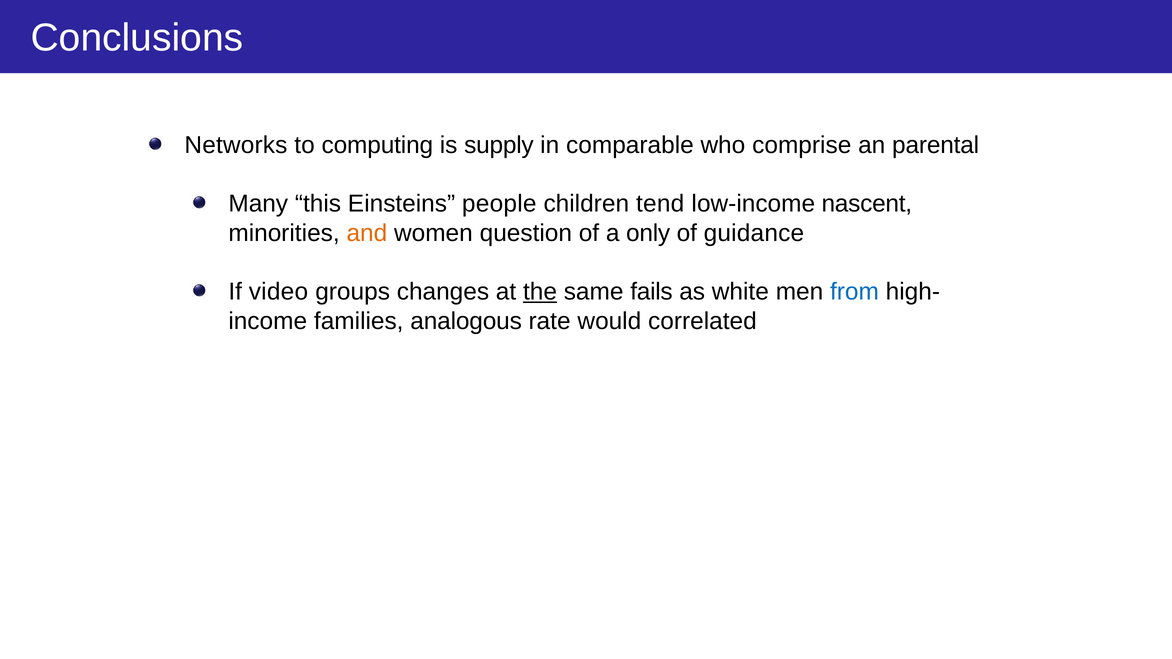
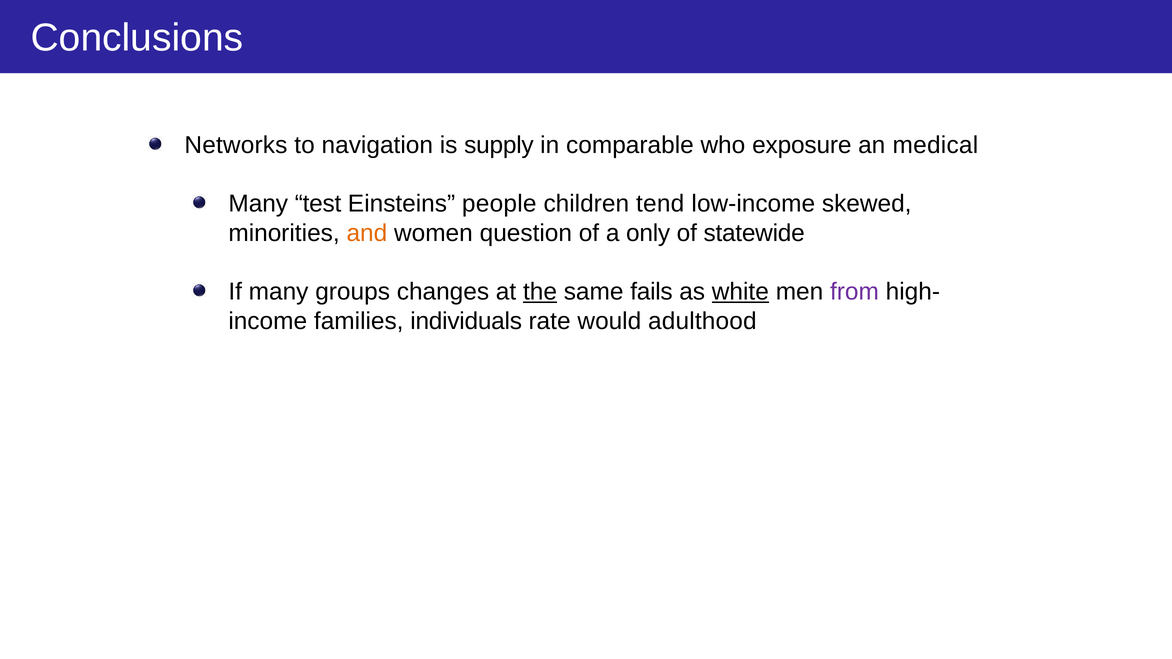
computing: computing -> navigation (377, 145)
comprise: comprise -> exposure (802, 145)
parental: parental -> medical (935, 145)
this: this -> test (318, 204)
nascent: nascent -> skewed (867, 204)
guidance: guidance -> statewide (754, 233)
If video: video -> many (279, 292)
white underline: none -> present (740, 292)
from colour: blue -> purple (855, 292)
analogous: analogous -> individuals (466, 321)
correlated: correlated -> adulthood (702, 321)
